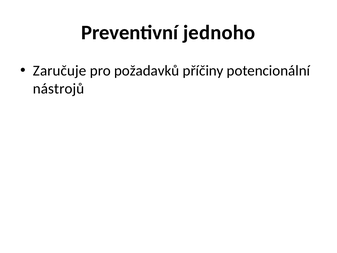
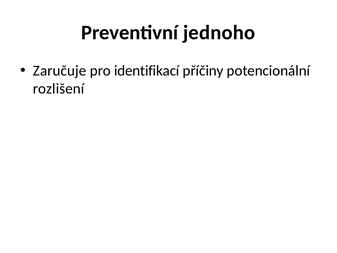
požadavků: požadavků -> identifikací (147, 71)
nástrojů: nástrojů -> rozlišení (59, 89)
